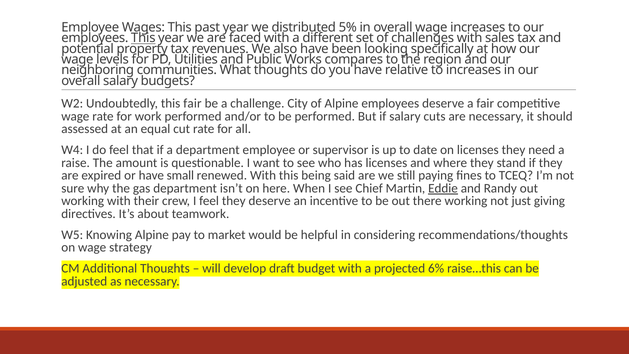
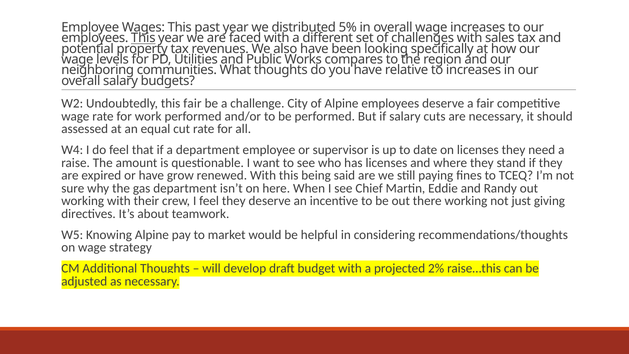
small: small -> grow (180, 175)
Eddie underline: present -> none (443, 188)
6%: 6% -> 2% (436, 268)
